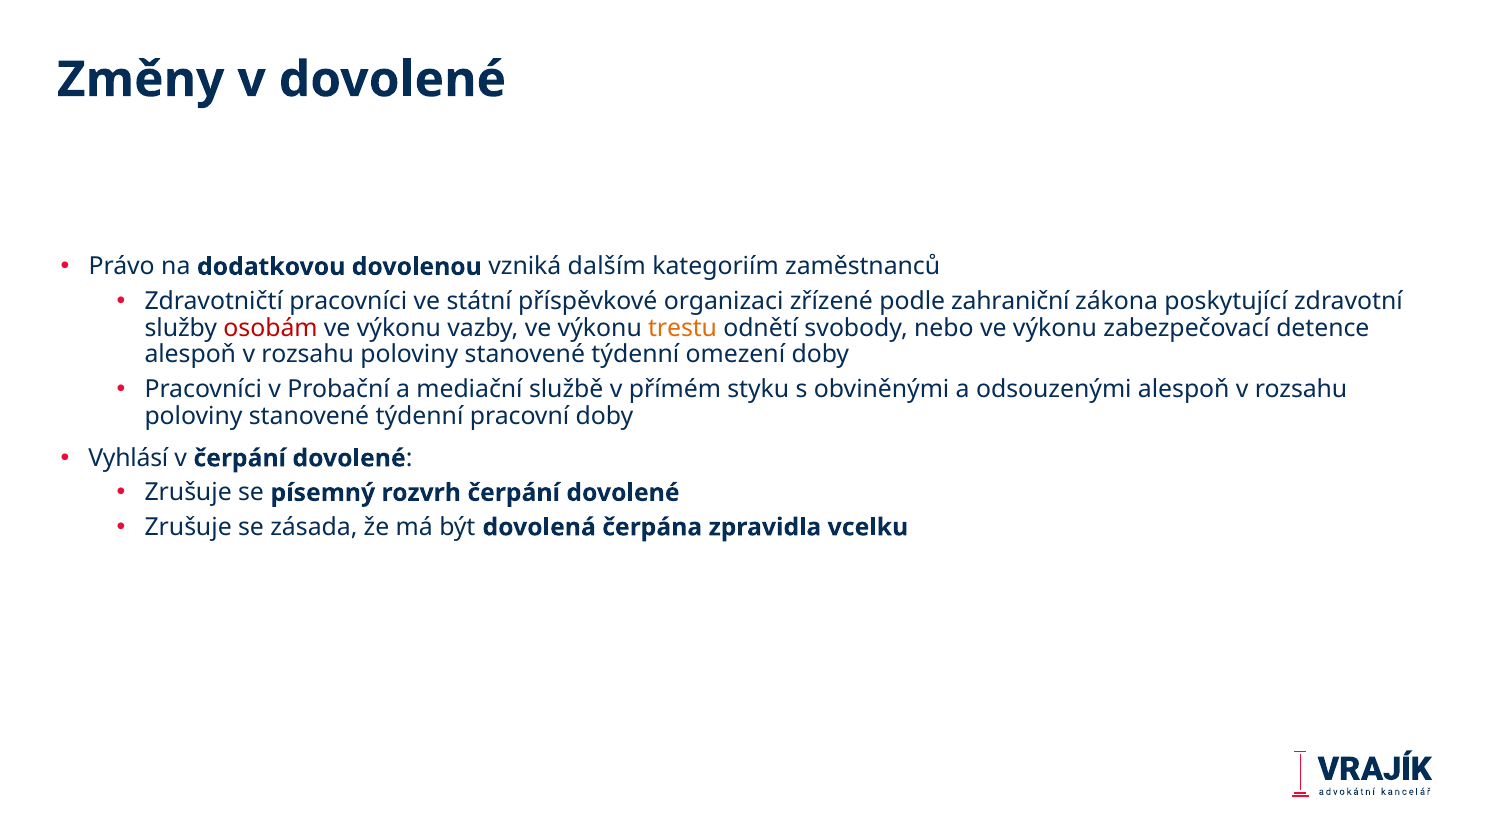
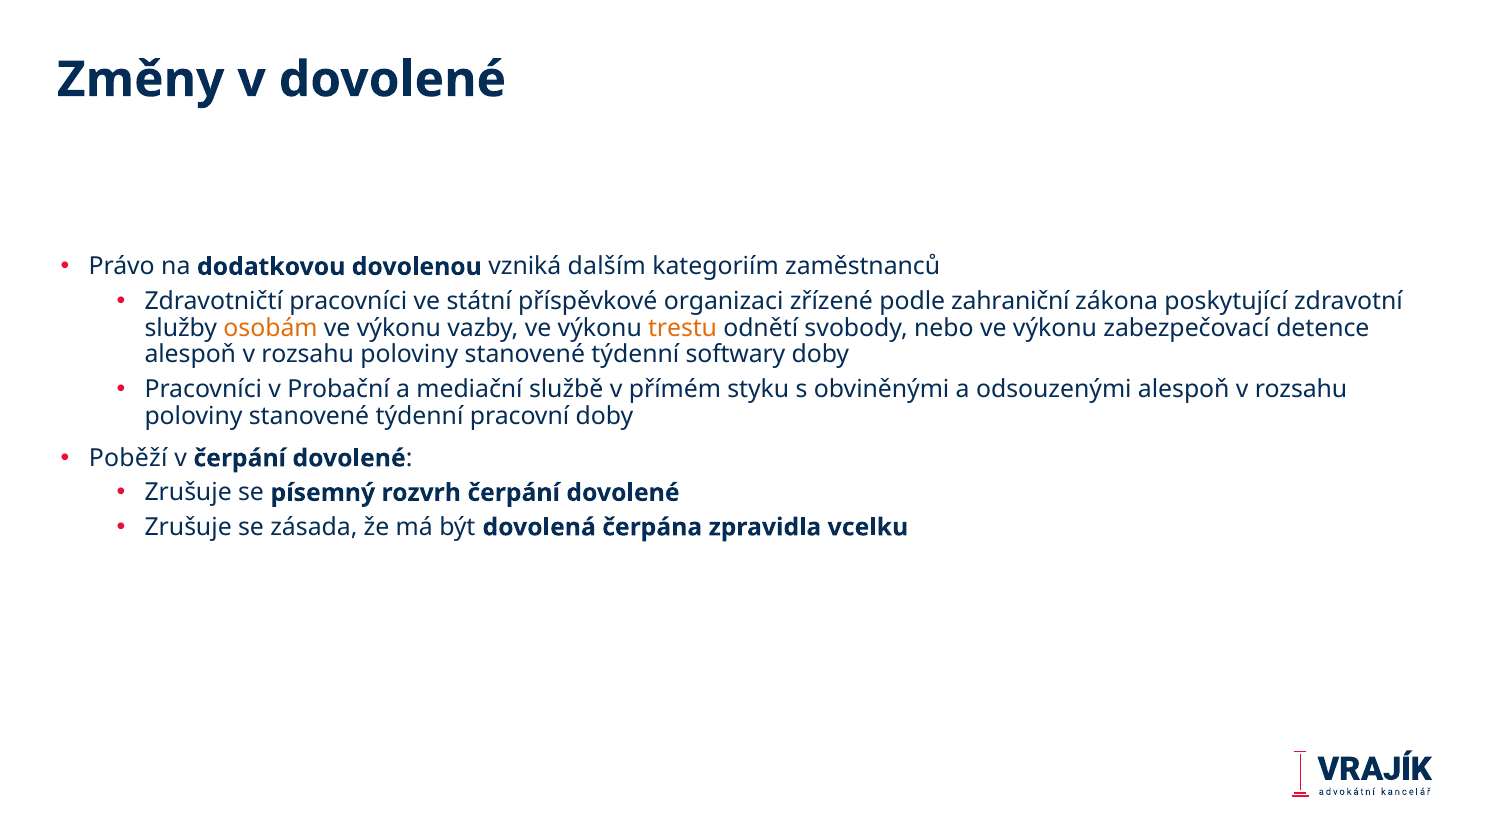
osobám colour: red -> orange (271, 328)
omezení: omezení -> softwary (736, 355)
Vyhlásí: Vyhlásí -> Poběží (128, 459)
